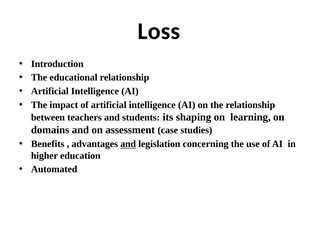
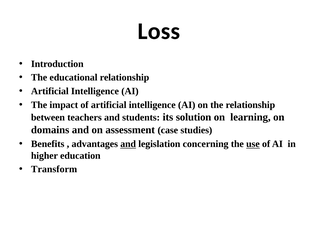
shaping: shaping -> solution (194, 117)
use underline: none -> present (253, 144)
Automated: Automated -> Transform (54, 169)
